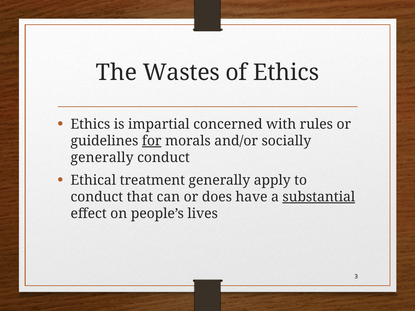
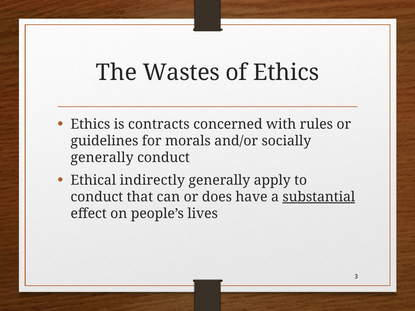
impartial: impartial -> contracts (159, 124)
for underline: present -> none (152, 141)
treatment: treatment -> indirectly (152, 180)
